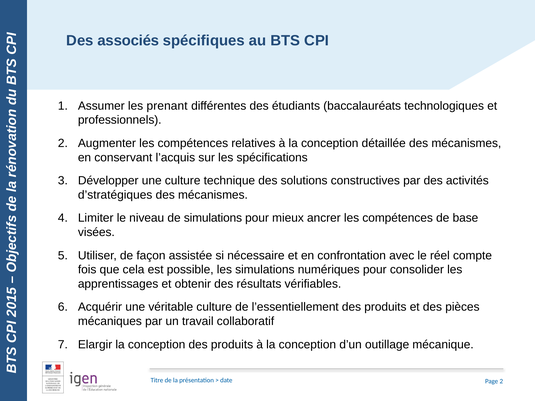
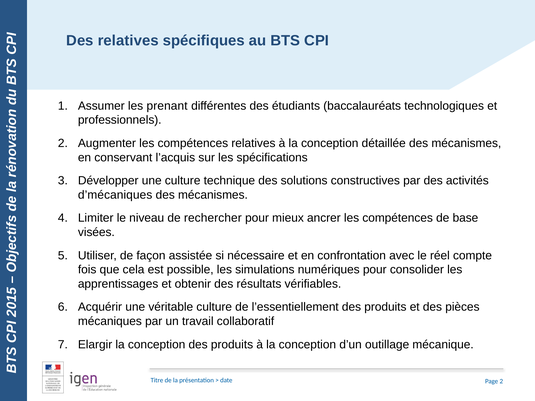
Des associés: associés -> relatives (128, 40)
d’stratégiques: d’stratégiques -> d’mécaniques (115, 195)
de simulations: simulations -> rechercher (213, 218)
